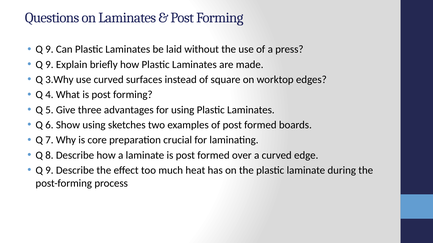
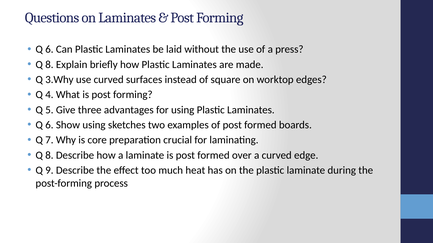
9: 9 -> 6 (49, 49)
9: 9 -> 8 (49, 65)
